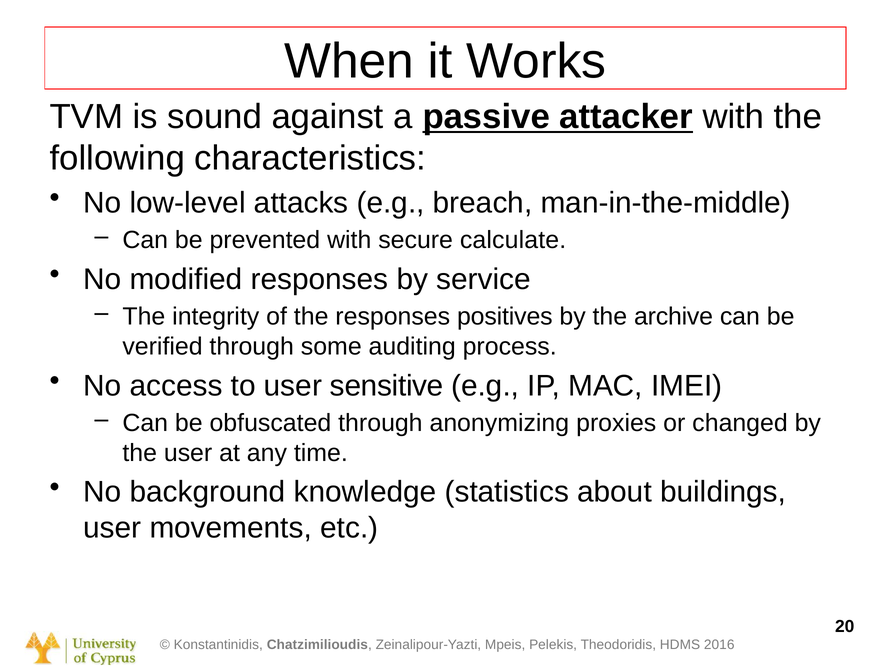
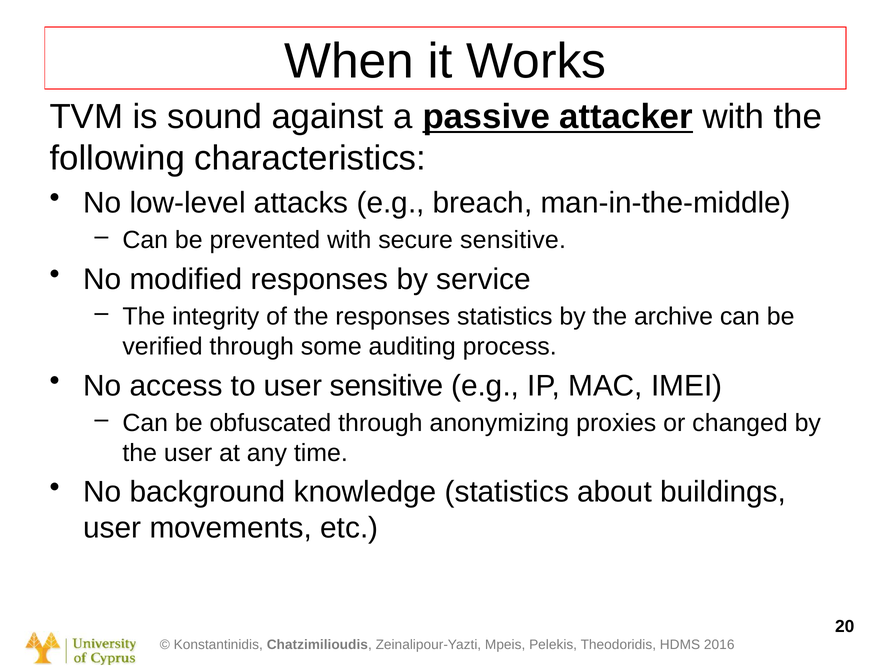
secure calculate: calculate -> sensitive (513, 240)
responses positives: positives -> statistics (505, 317)
